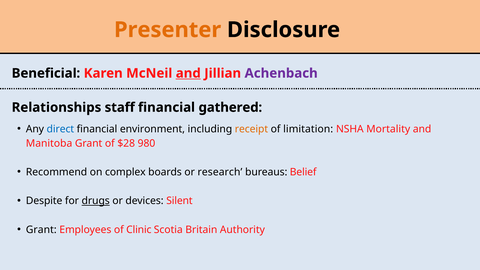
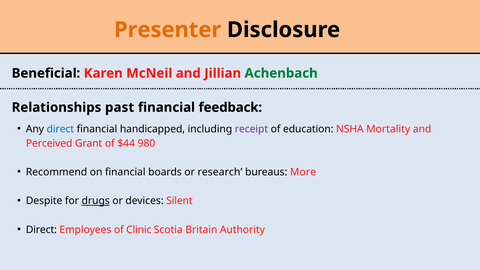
and underline: present -> none (188, 73)
Achenbach colour: purple -> green (281, 73)
staff: staff -> past (120, 107)
gathered: gathered -> feedback (230, 107)
environment: environment -> handicapped (152, 129)
receipt colour: orange -> purple (251, 129)
limitation: limitation -> education (308, 129)
Manitoba: Manitoba -> Perceived (49, 143)
$28: $28 -> $44 (126, 143)
on complex: complex -> financial (125, 172)
Belief: Belief -> More (303, 172)
Grant: Grant -> Direct (41, 230)
